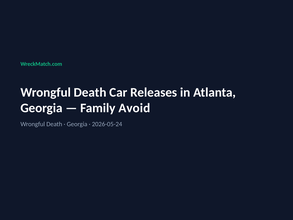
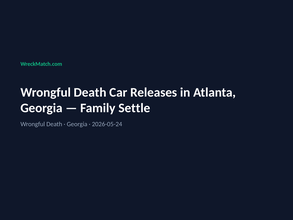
Avoid: Avoid -> Settle (134, 108)
